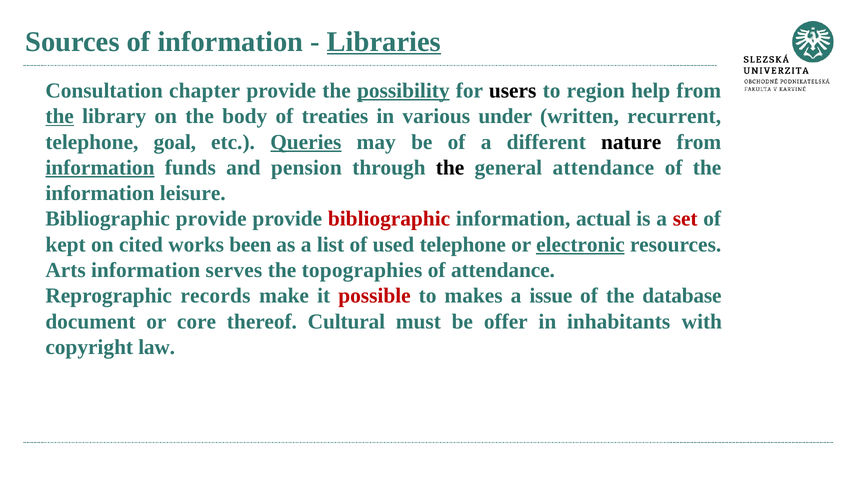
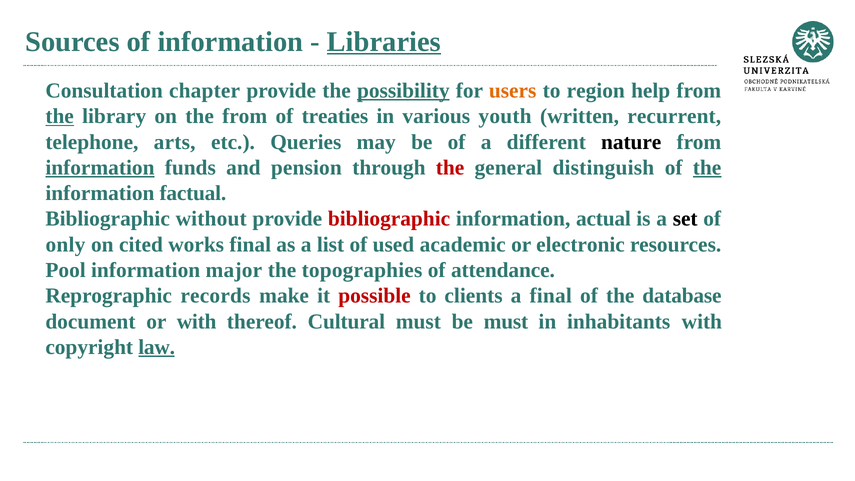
users colour: black -> orange (513, 91)
the body: body -> from (245, 116)
under: under -> youth (505, 116)
goal: goal -> arts (175, 142)
Queries underline: present -> none (306, 142)
the colour: black -> red (450, 168)
general attendance: attendance -> distinguish (603, 168)
the underline: none -> present (707, 168)
leisure: leisure -> factual (193, 193)
Bibliographic provide: provide -> without (211, 219)
set colour: red -> black (685, 219)
kept: kept -> only (65, 245)
works been: been -> final (250, 245)
used telephone: telephone -> academic (463, 245)
electronic underline: present -> none (580, 245)
Arts: Arts -> Pool (66, 270)
serves: serves -> major (234, 270)
makes: makes -> clients (474, 296)
a issue: issue -> final (551, 296)
or core: core -> with (197, 322)
be offer: offer -> must (506, 322)
law underline: none -> present (157, 347)
